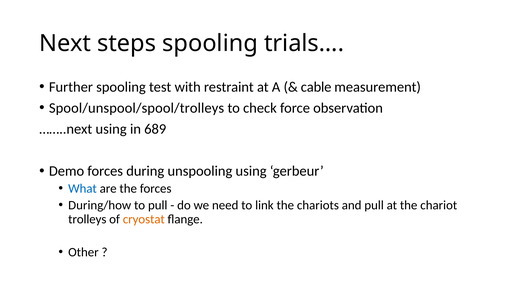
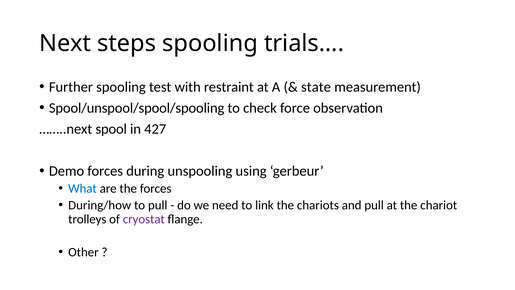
cable: cable -> state (316, 87)
Spool/unspool/spool/trolleys: Spool/unspool/spool/trolleys -> Spool/unspool/spool/spooling (137, 108)
……..next using: using -> spool (111, 129)
689: 689 -> 427 (155, 129)
cryostat colour: orange -> purple (144, 219)
